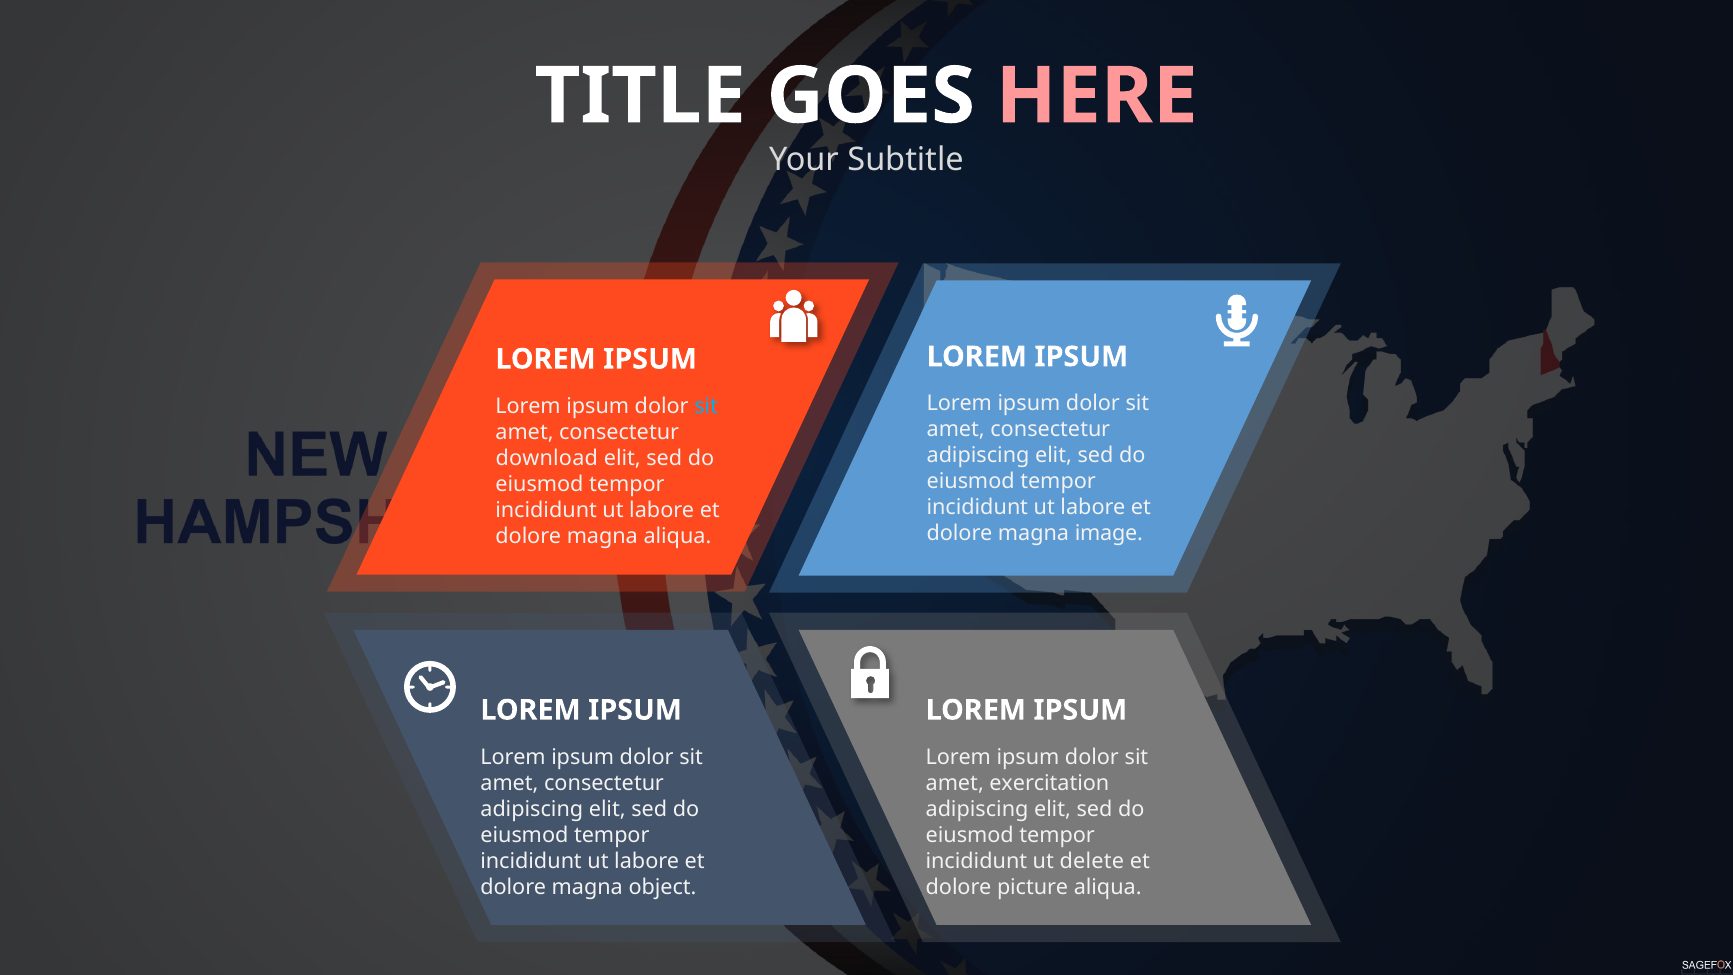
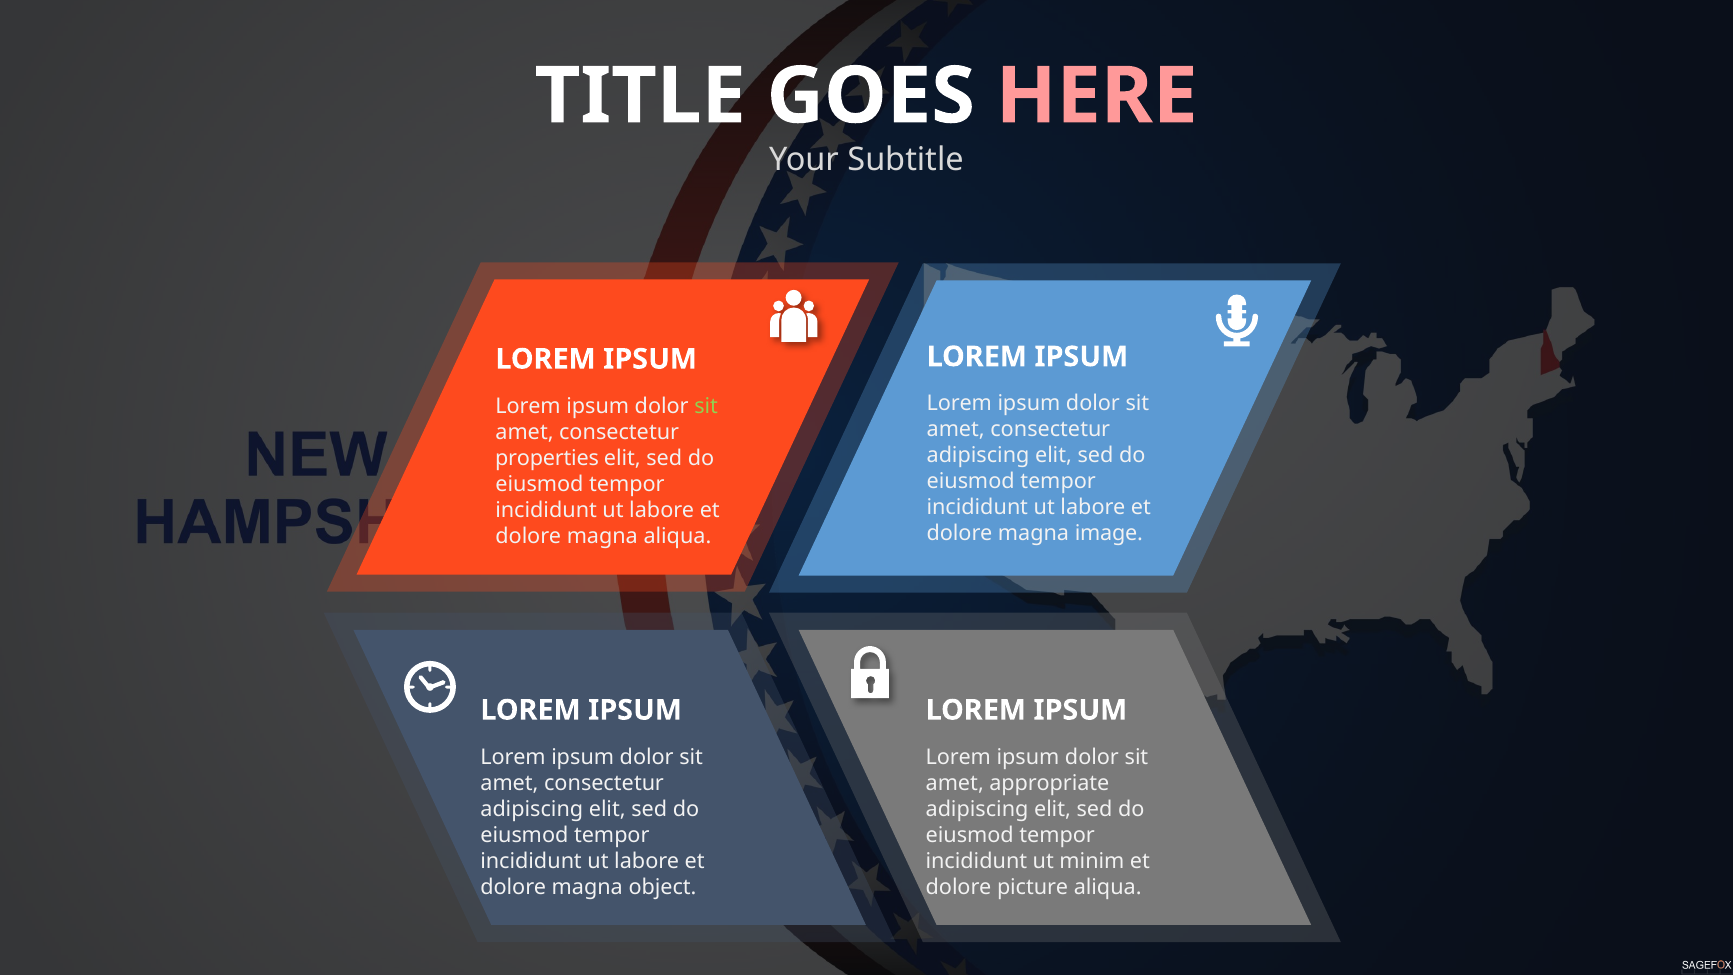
sit colour: light blue -> light green (706, 406)
download: download -> properties (547, 458)
exercitation: exercitation -> appropriate (1049, 783)
delete: delete -> minim (1092, 861)
